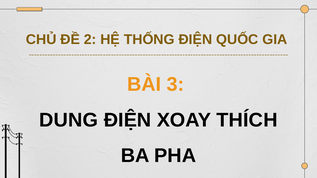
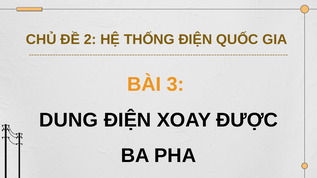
THÍCH: THÍCH -> ĐƯỢC (247, 120)
